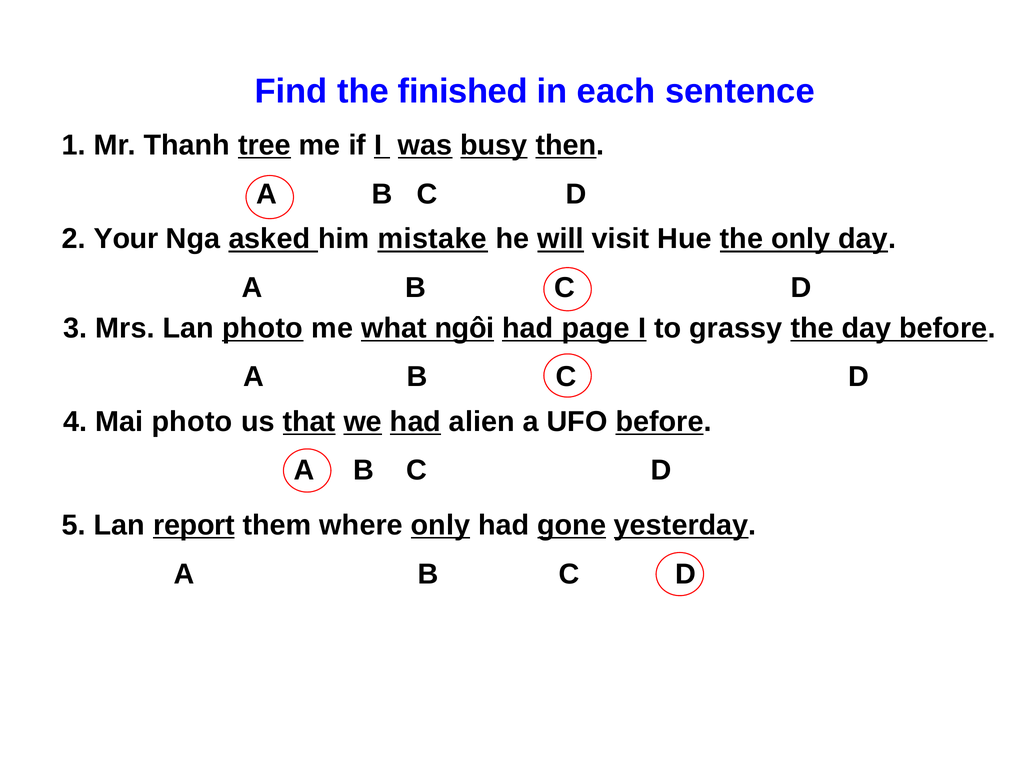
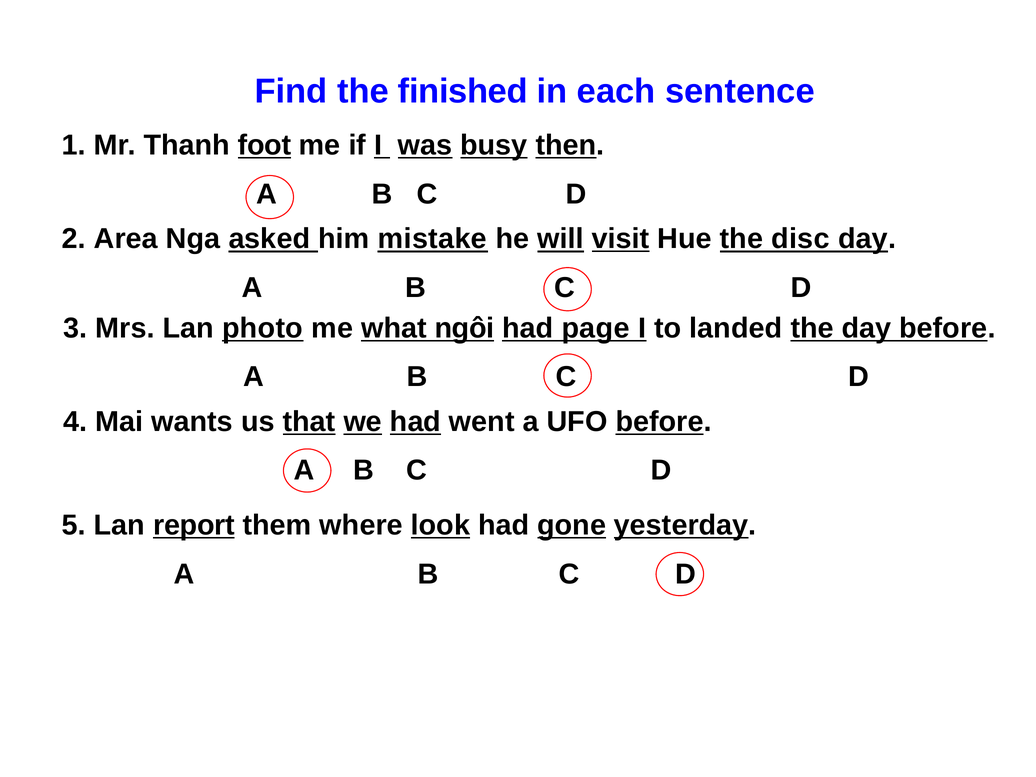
tree: tree -> foot (265, 145)
Your: Your -> Area (126, 239)
visit underline: none -> present (621, 239)
the only: only -> disc (801, 239)
grassy: grassy -> landed (736, 328)
Mai photo: photo -> wants (192, 422)
alien: alien -> went (482, 422)
where only: only -> look (440, 525)
